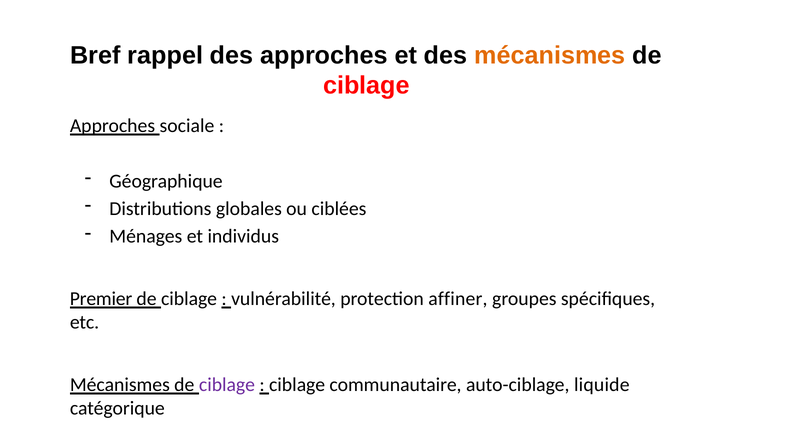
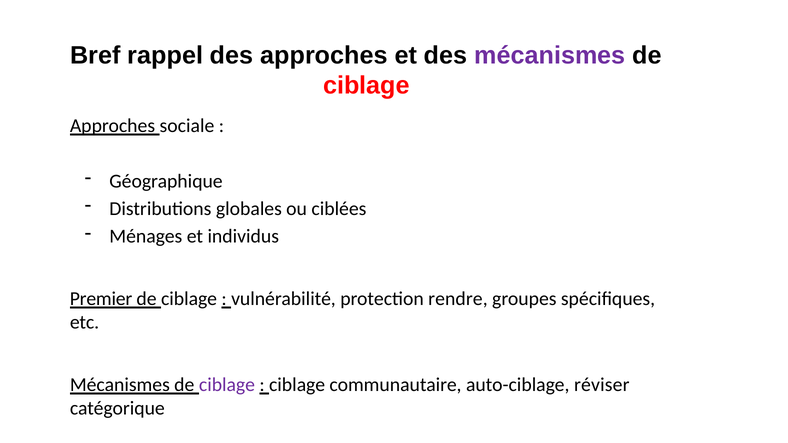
mécanismes colour: orange -> purple (550, 55)
affiner: affiner -> rendre (458, 299)
liquide: liquide -> réviser (602, 385)
